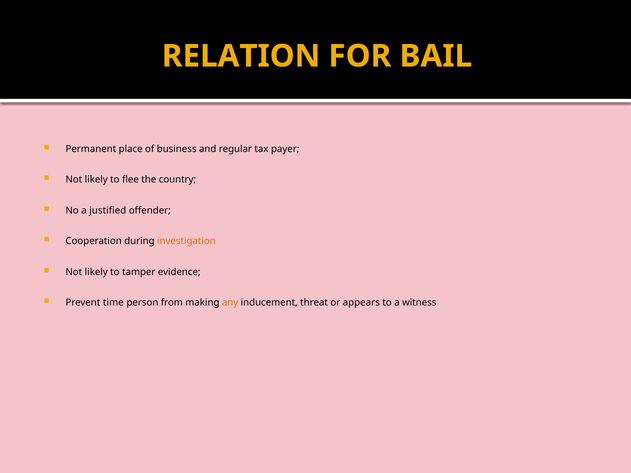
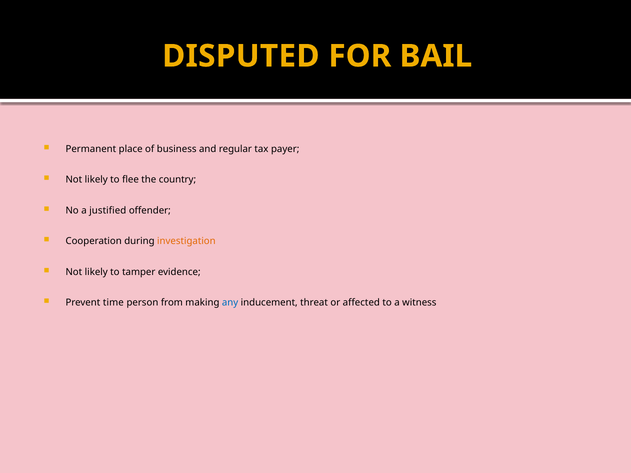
RELATION: RELATION -> DISPUTED (241, 56)
any colour: orange -> blue (230, 303)
appears: appears -> affected (361, 303)
